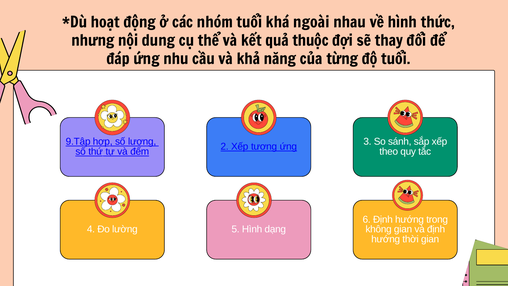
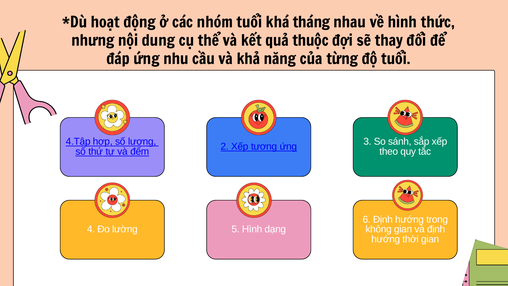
ngoài: ngoài -> tháng (312, 23)
9.Tập: 9.Tập -> 4.Tập (78, 142)
